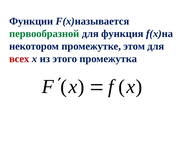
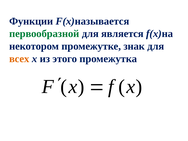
функция: функция -> является (122, 34)
этом: этом -> знак (134, 46)
всех colour: red -> orange (19, 59)
